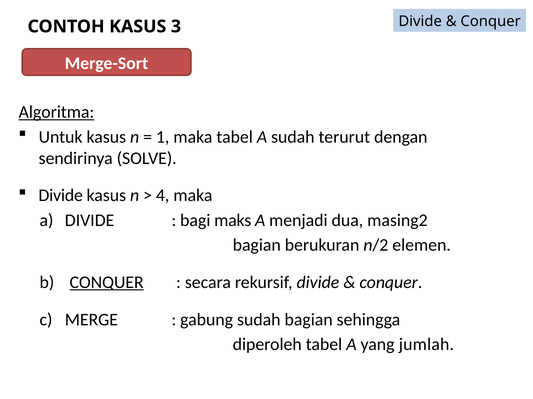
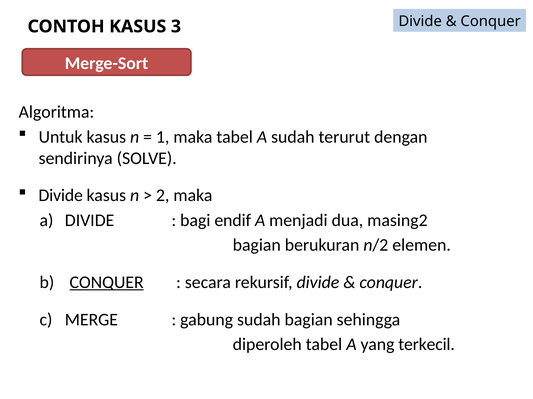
Algoritma underline: present -> none (56, 112)
4: 4 -> 2 (163, 196)
maks: maks -> endif (233, 221)
jumlah: jumlah -> terkecil (427, 345)
